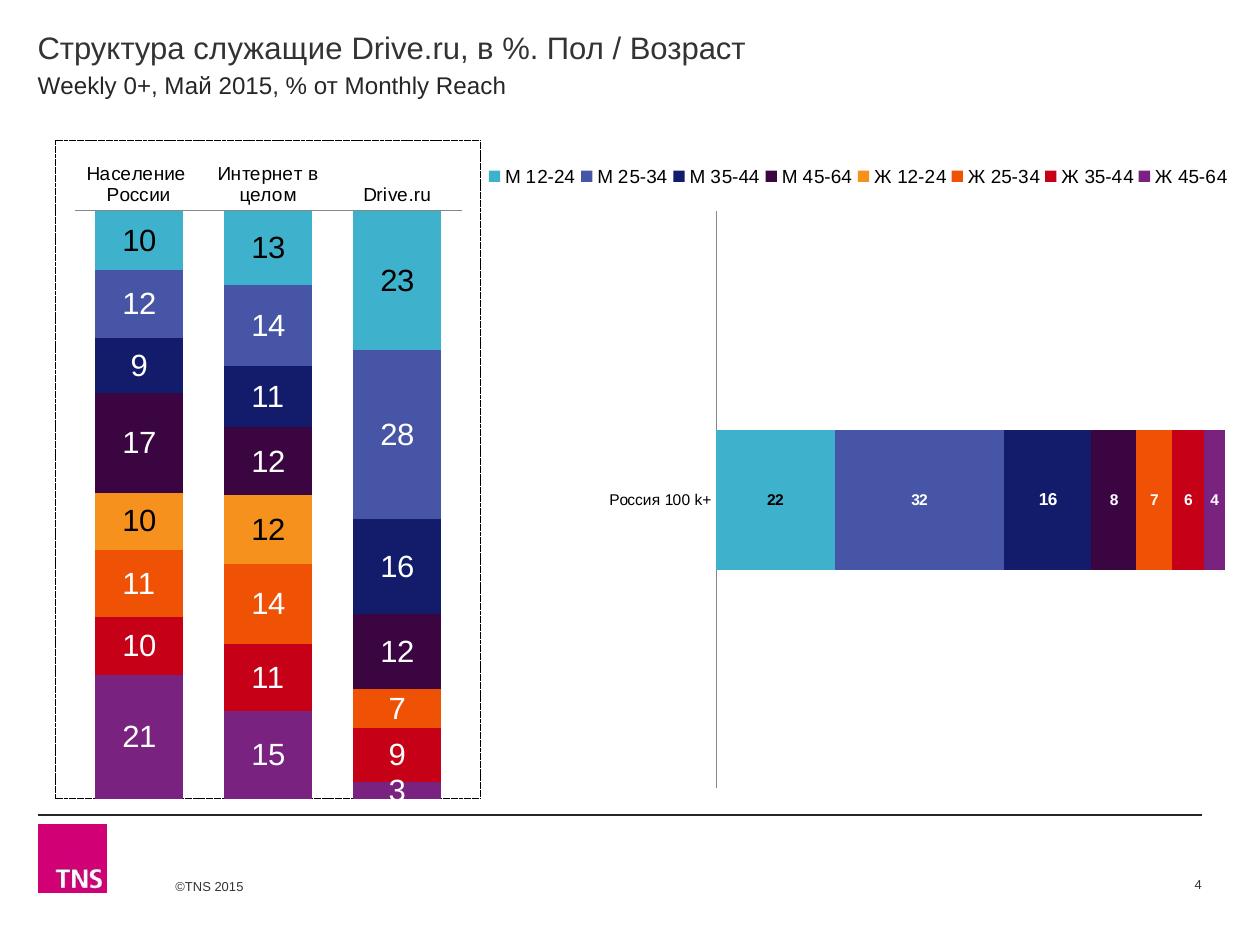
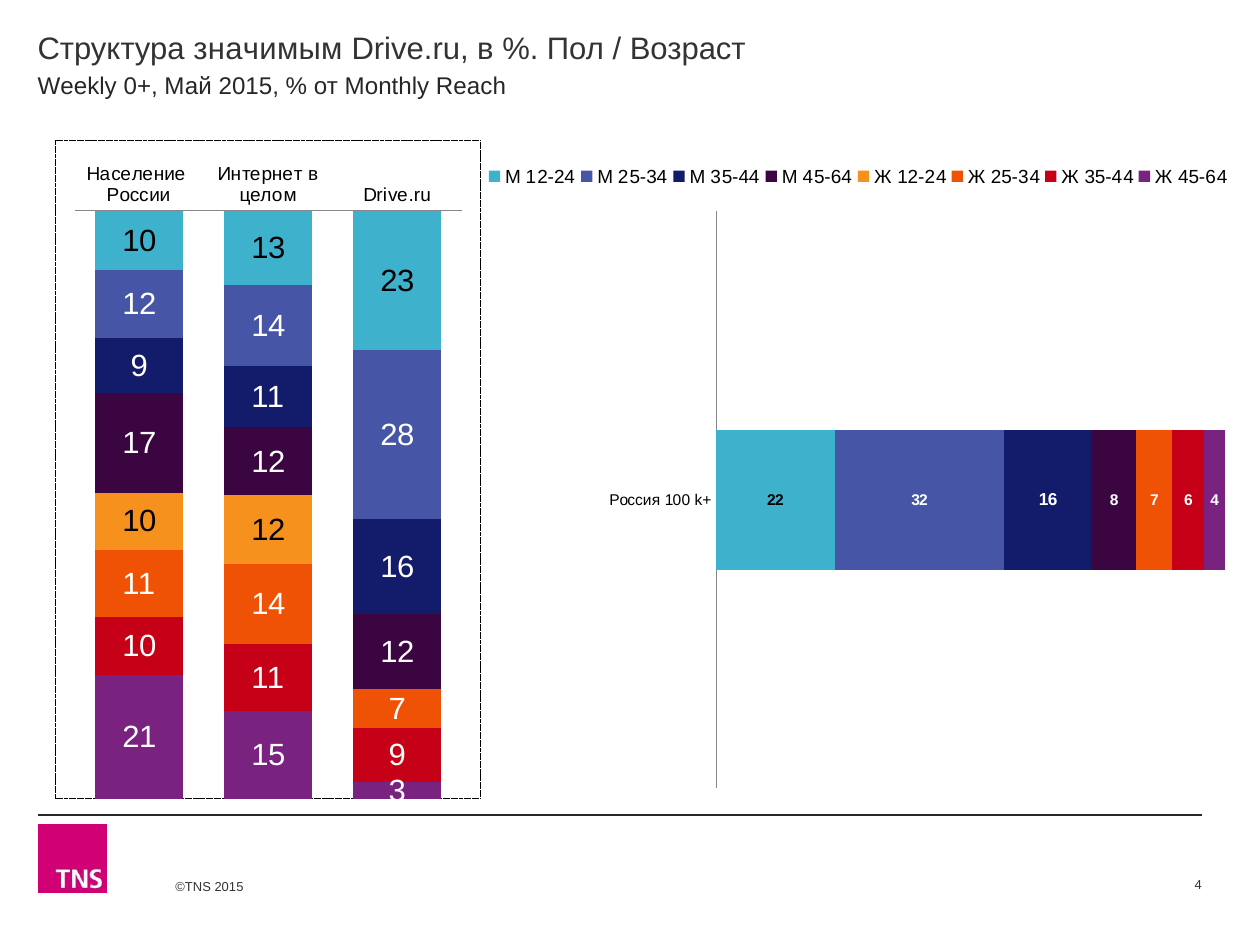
служащие: служащие -> значимым (268, 49)
